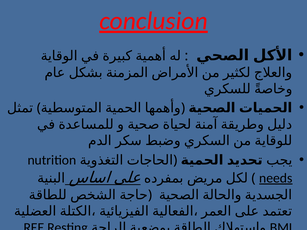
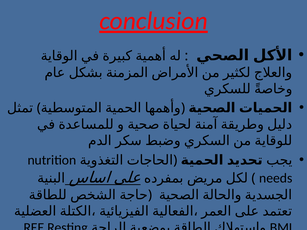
needs underline: present -> none (276, 178)
